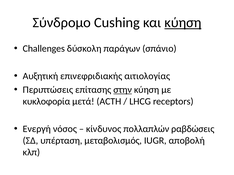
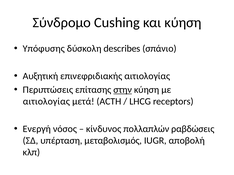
κύηση underline: present -> none (183, 23)
Challenges: Challenges -> Υπόφυσης (44, 49)
παράγων: παράγων -> describes (122, 49)
κυκλοφορία: κυκλοφορία -> αιτιολογίας (46, 102)
